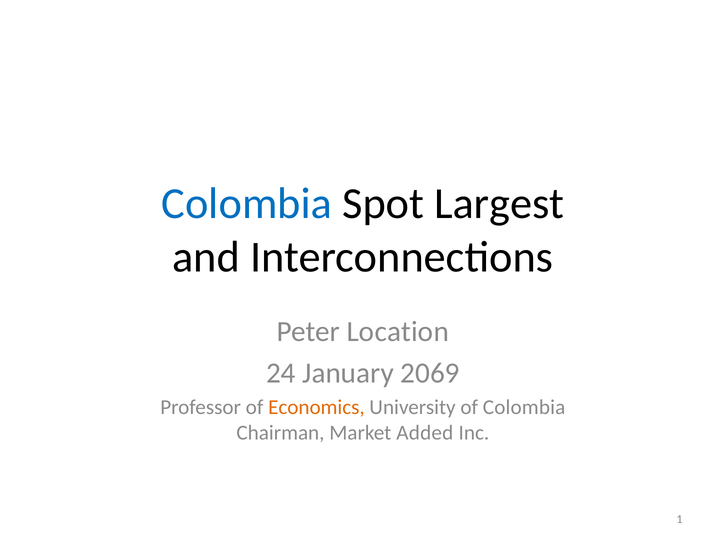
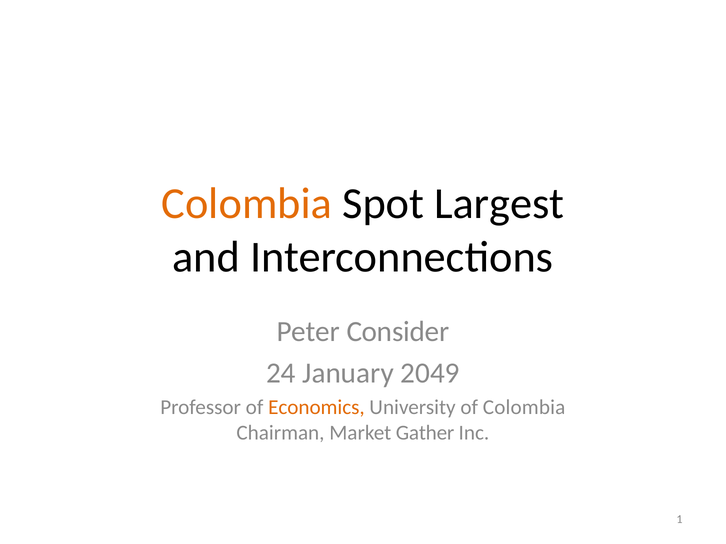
Colombia colour: blue -> orange (247, 204)
Location: Location -> Consider (398, 332)
2069: 2069 -> 2049 (430, 373)
Added: Added -> Gather (425, 433)
